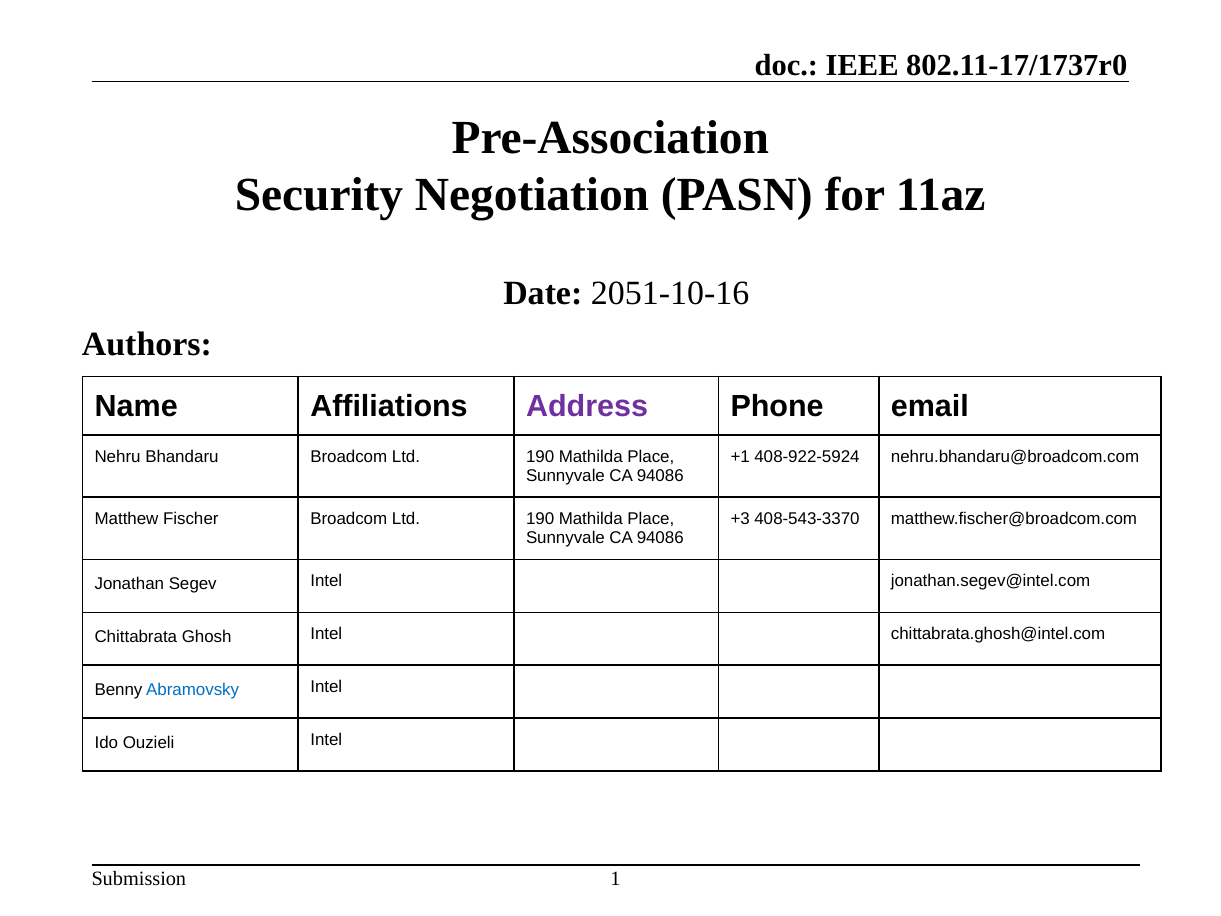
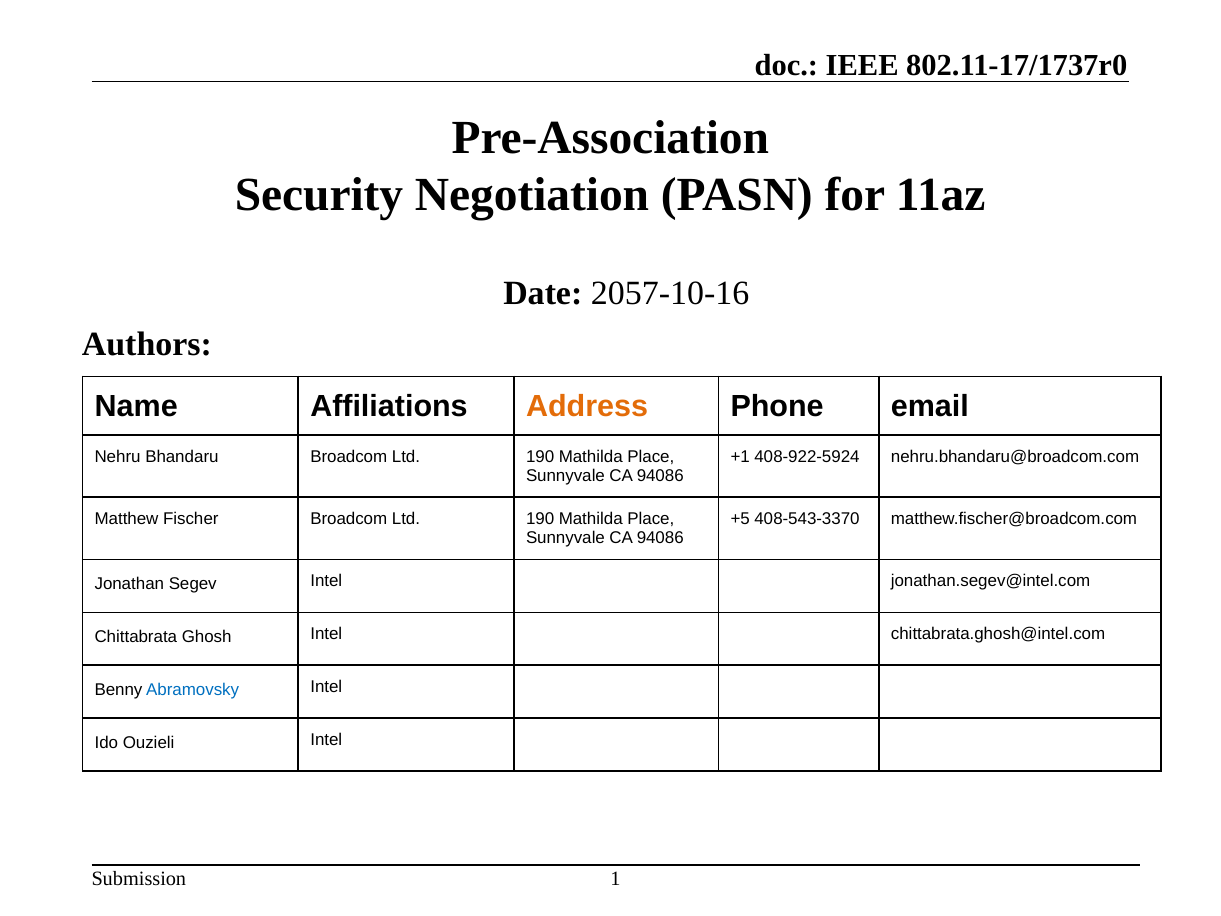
2051-10-16: 2051-10-16 -> 2057-10-16 (670, 293)
Address colour: purple -> orange (587, 406)
+3: +3 -> +5 (740, 519)
